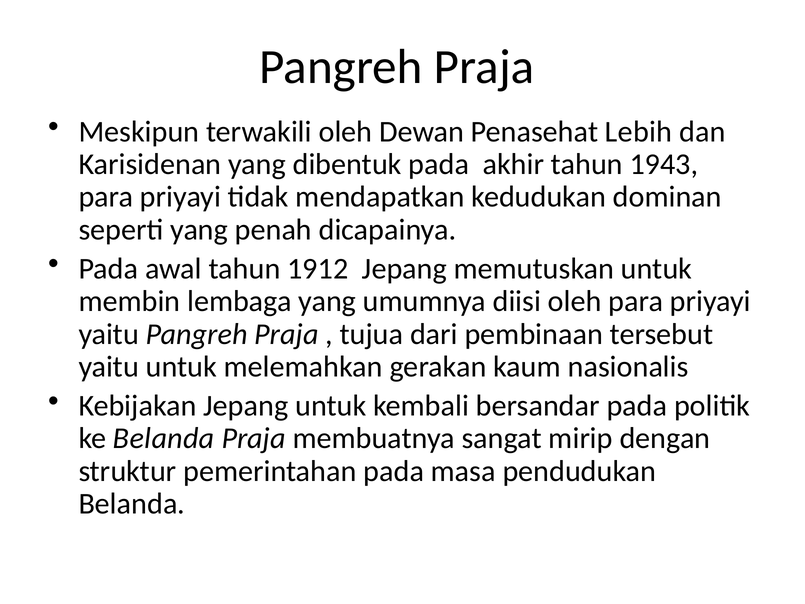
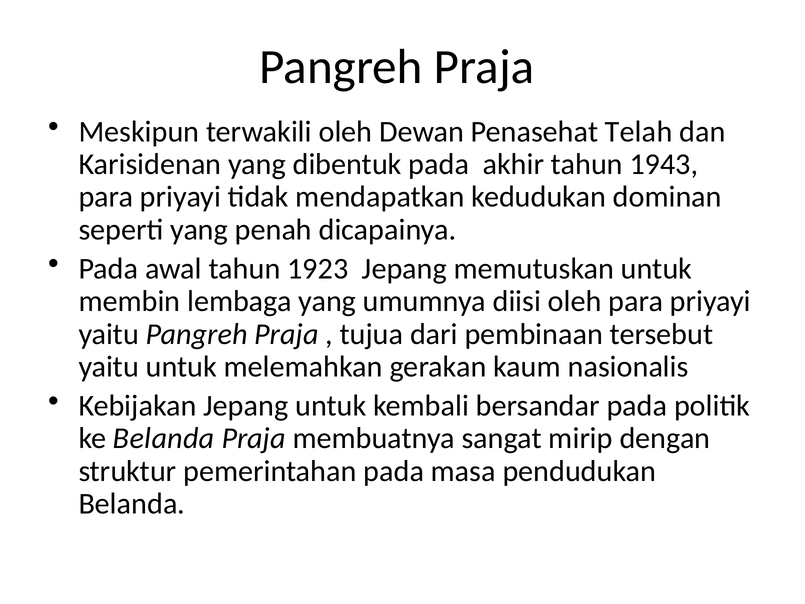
Lebih: Lebih -> Telah (639, 132)
1912: 1912 -> 1923 (318, 269)
